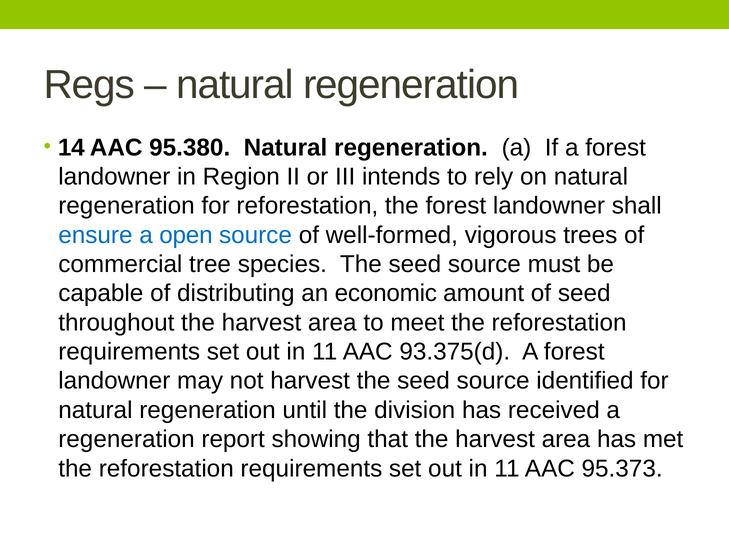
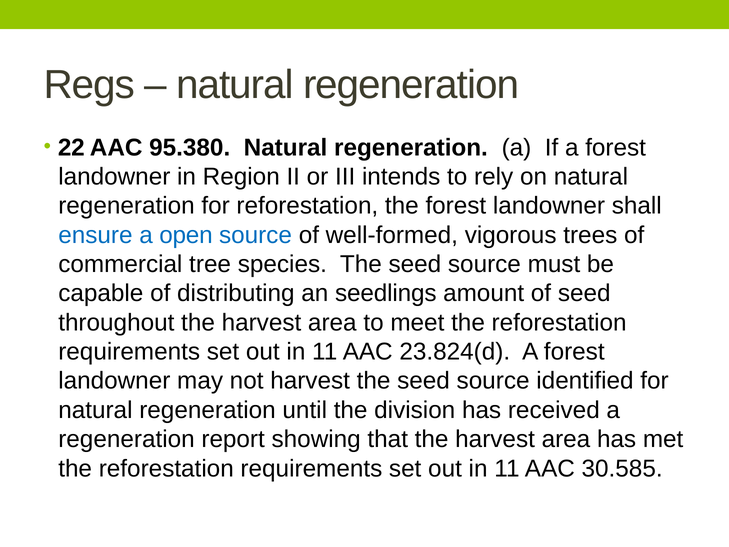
14: 14 -> 22 (71, 148)
economic: economic -> seedlings (386, 293)
93.375(d: 93.375(d -> 23.824(d (455, 352)
95.373: 95.373 -> 30.585 (622, 468)
